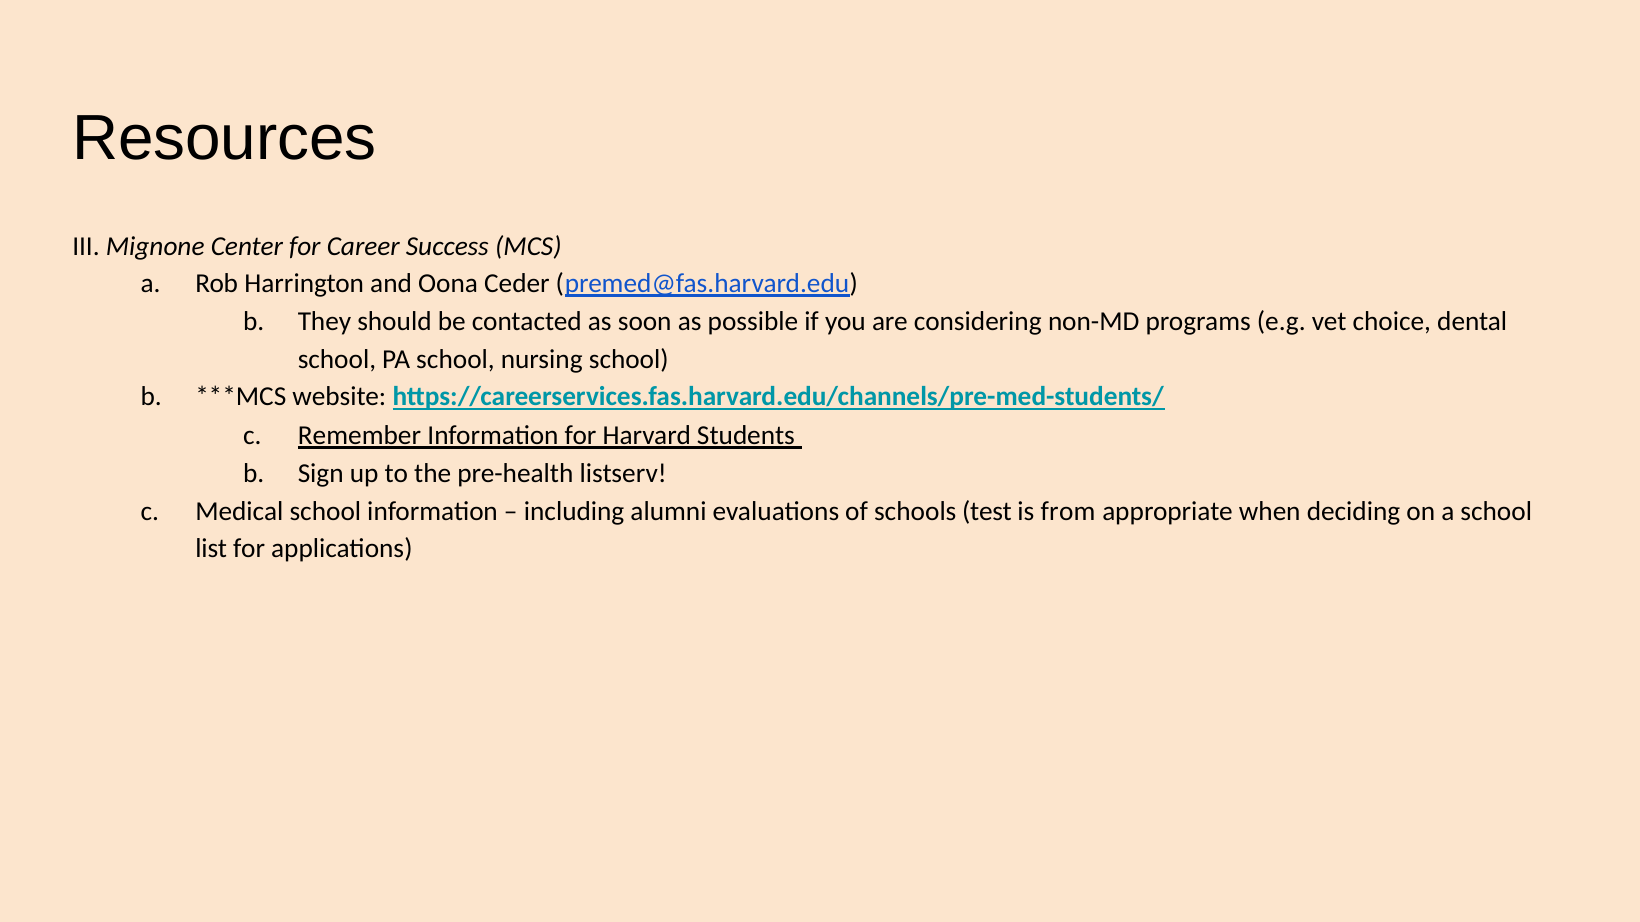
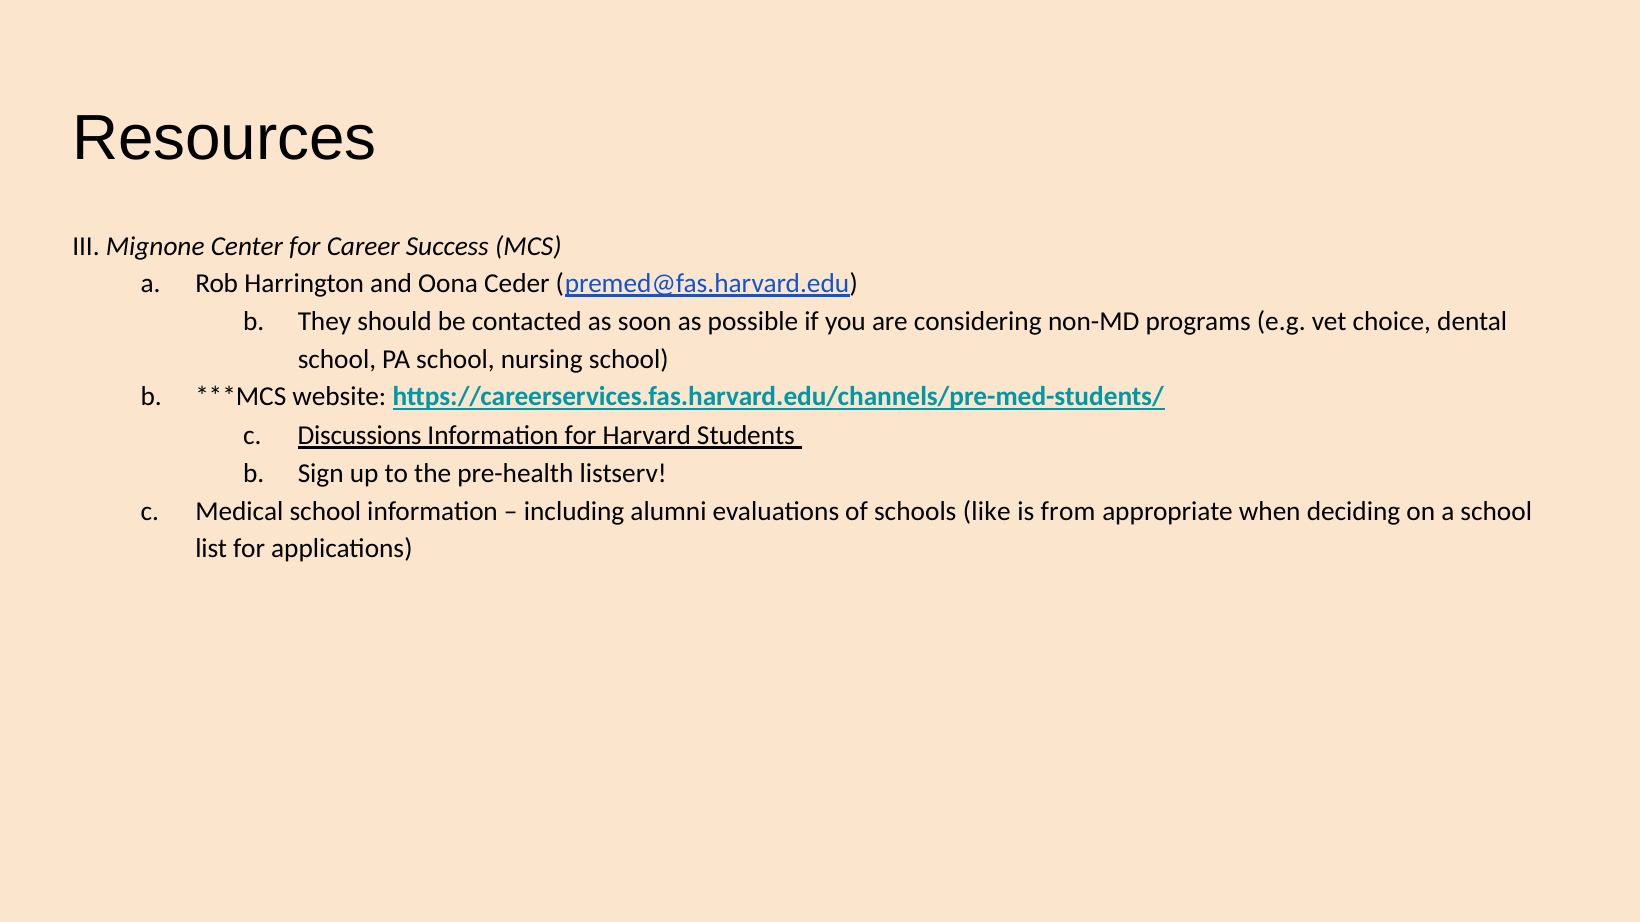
Remember: Remember -> Discussions (360, 435)
test: test -> like (987, 511)
